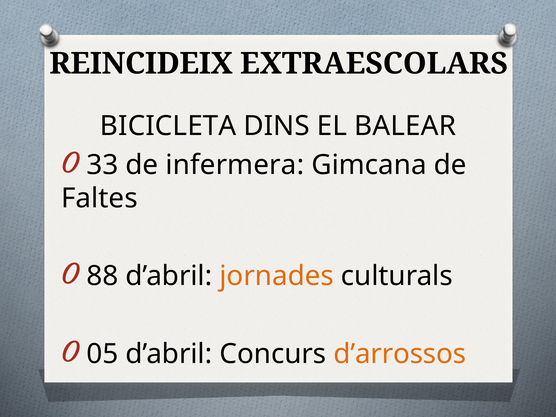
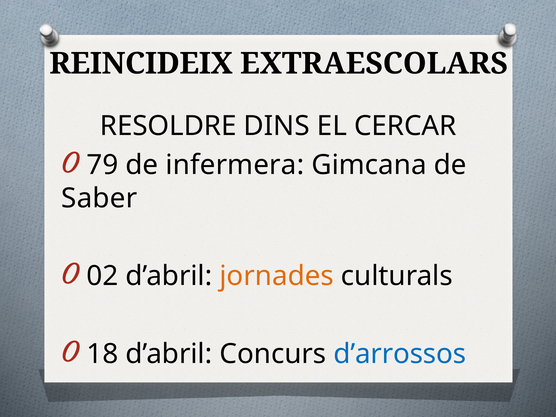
BICICLETA: BICICLETA -> RESOLDRE (168, 126)
BALEAR: BALEAR -> CERCAR (405, 126)
33: 33 -> 79 (102, 165)
Faltes: Faltes -> Saber (99, 198)
88: 88 -> 02 (102, 276)
05: 05 -> 18 (102, 354)
d’arrossos colour: orange -> blue (400, 354)
